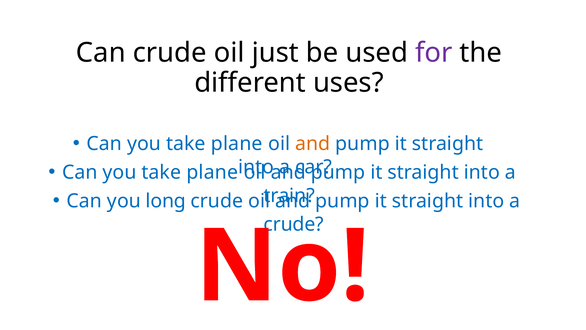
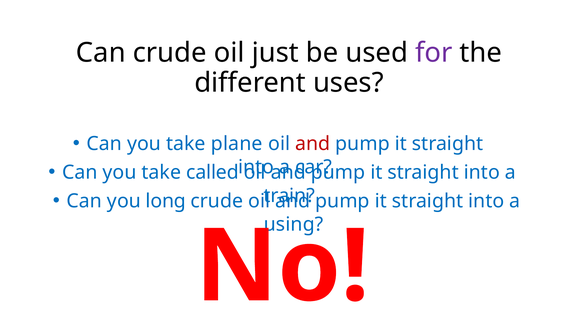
and colour: orange -> red (313, 144)
plane: plane -> called (212, 172)
crude: crude -> using (294, 224)
